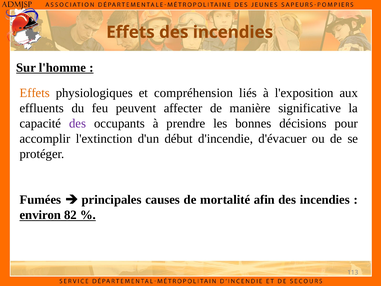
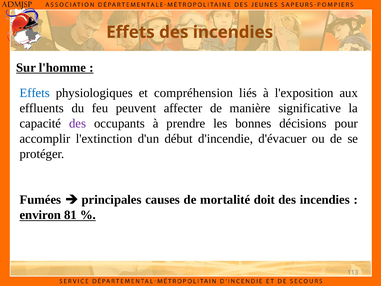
Effets colour: orange -> blue (35, 93)
afin: afin -> doit (264, 200)
82: 82 -> 81 (70, 215)
